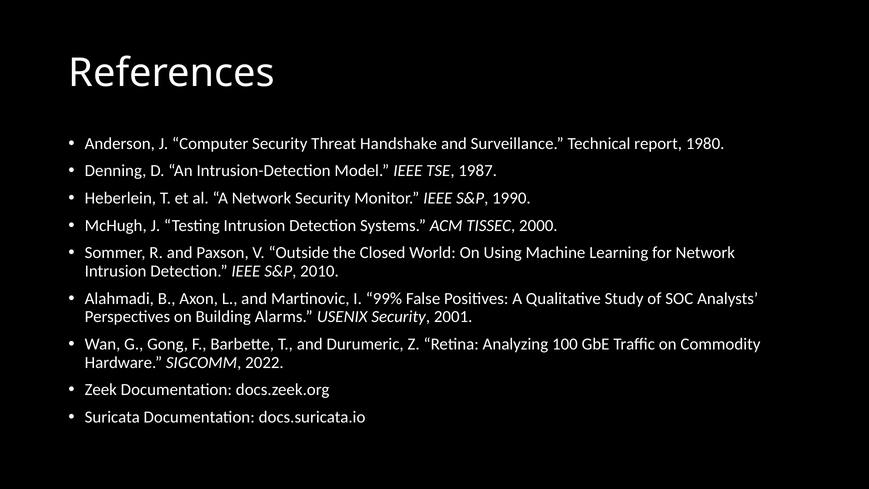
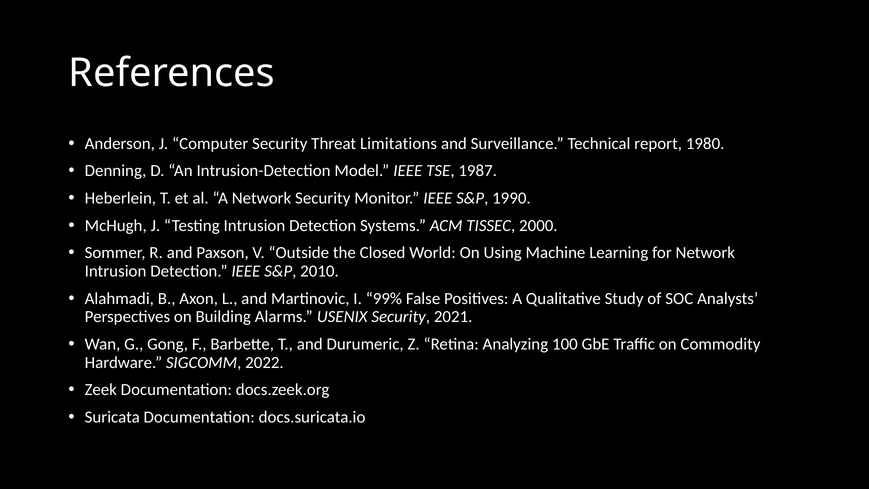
Handshake: Handshake -> Limitations (399, 143)
2001: 2001 -> 2021 (453, 317)
